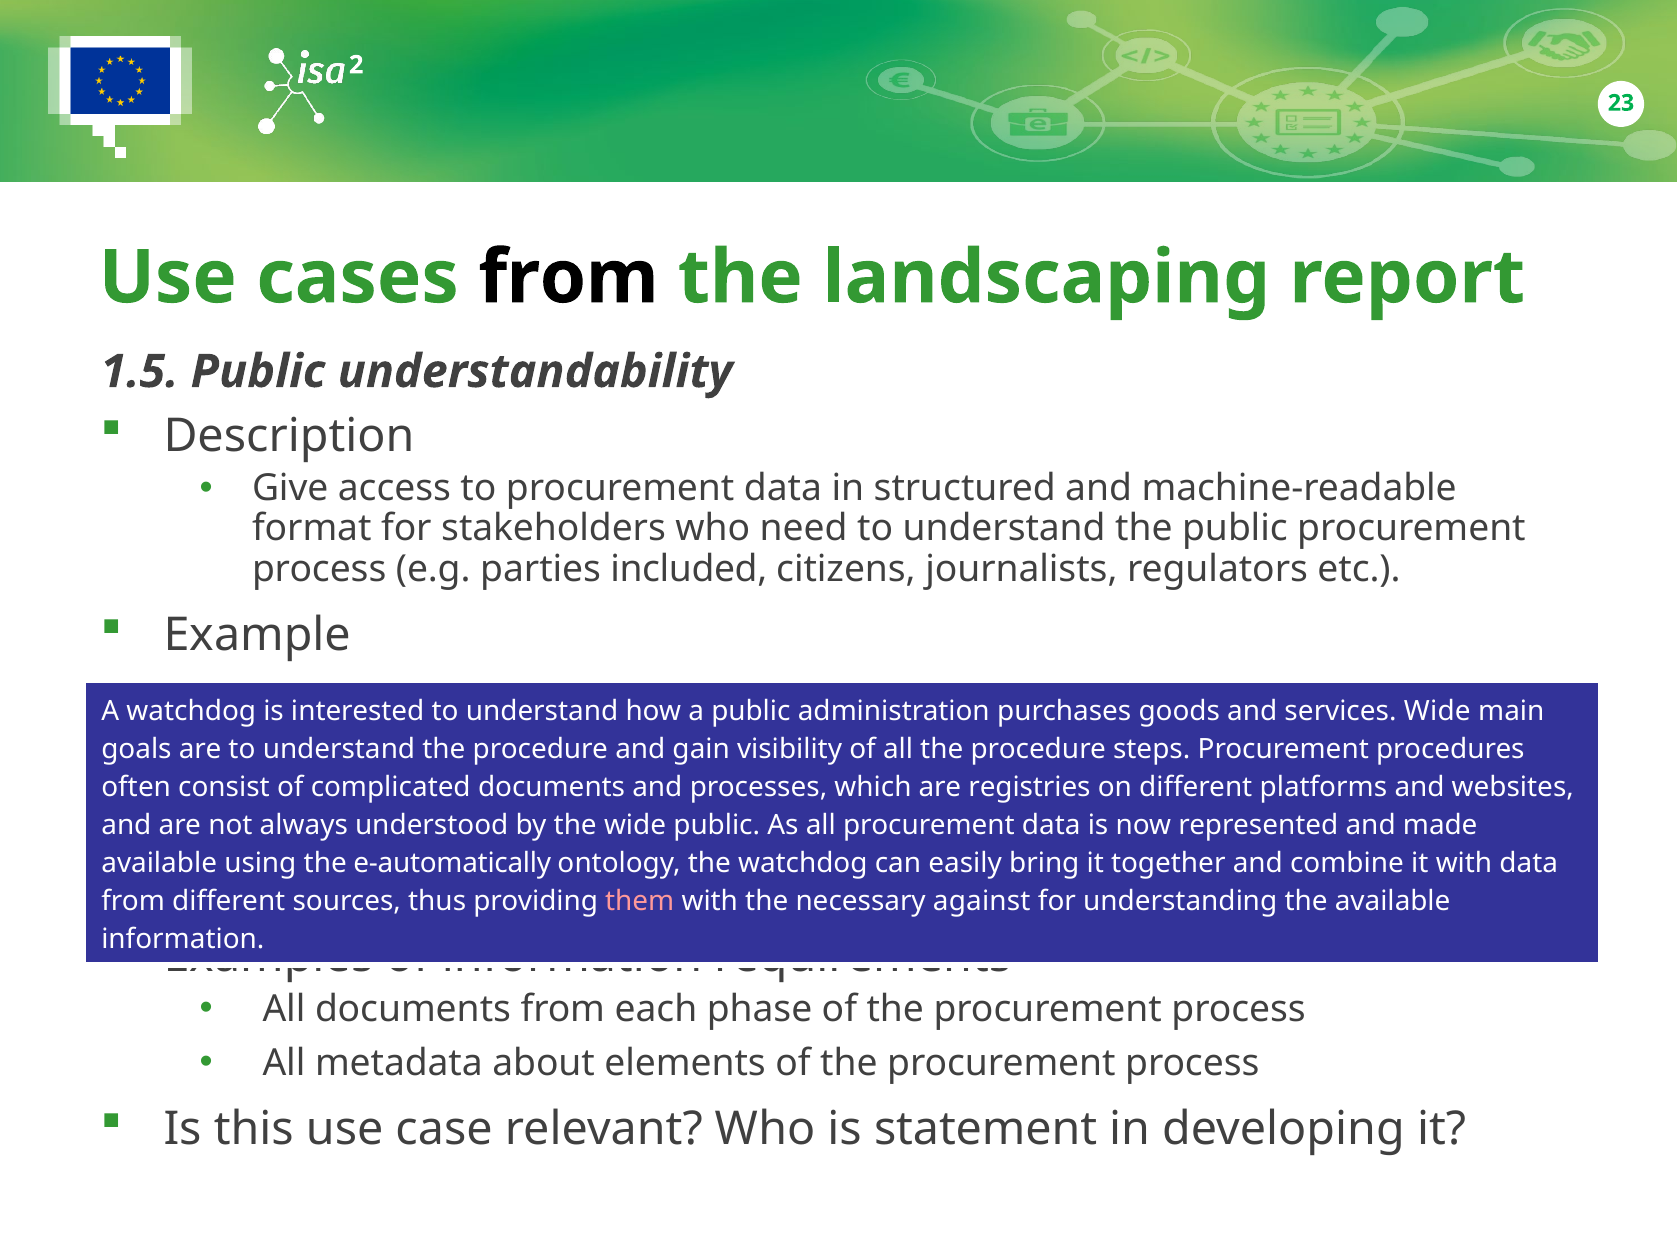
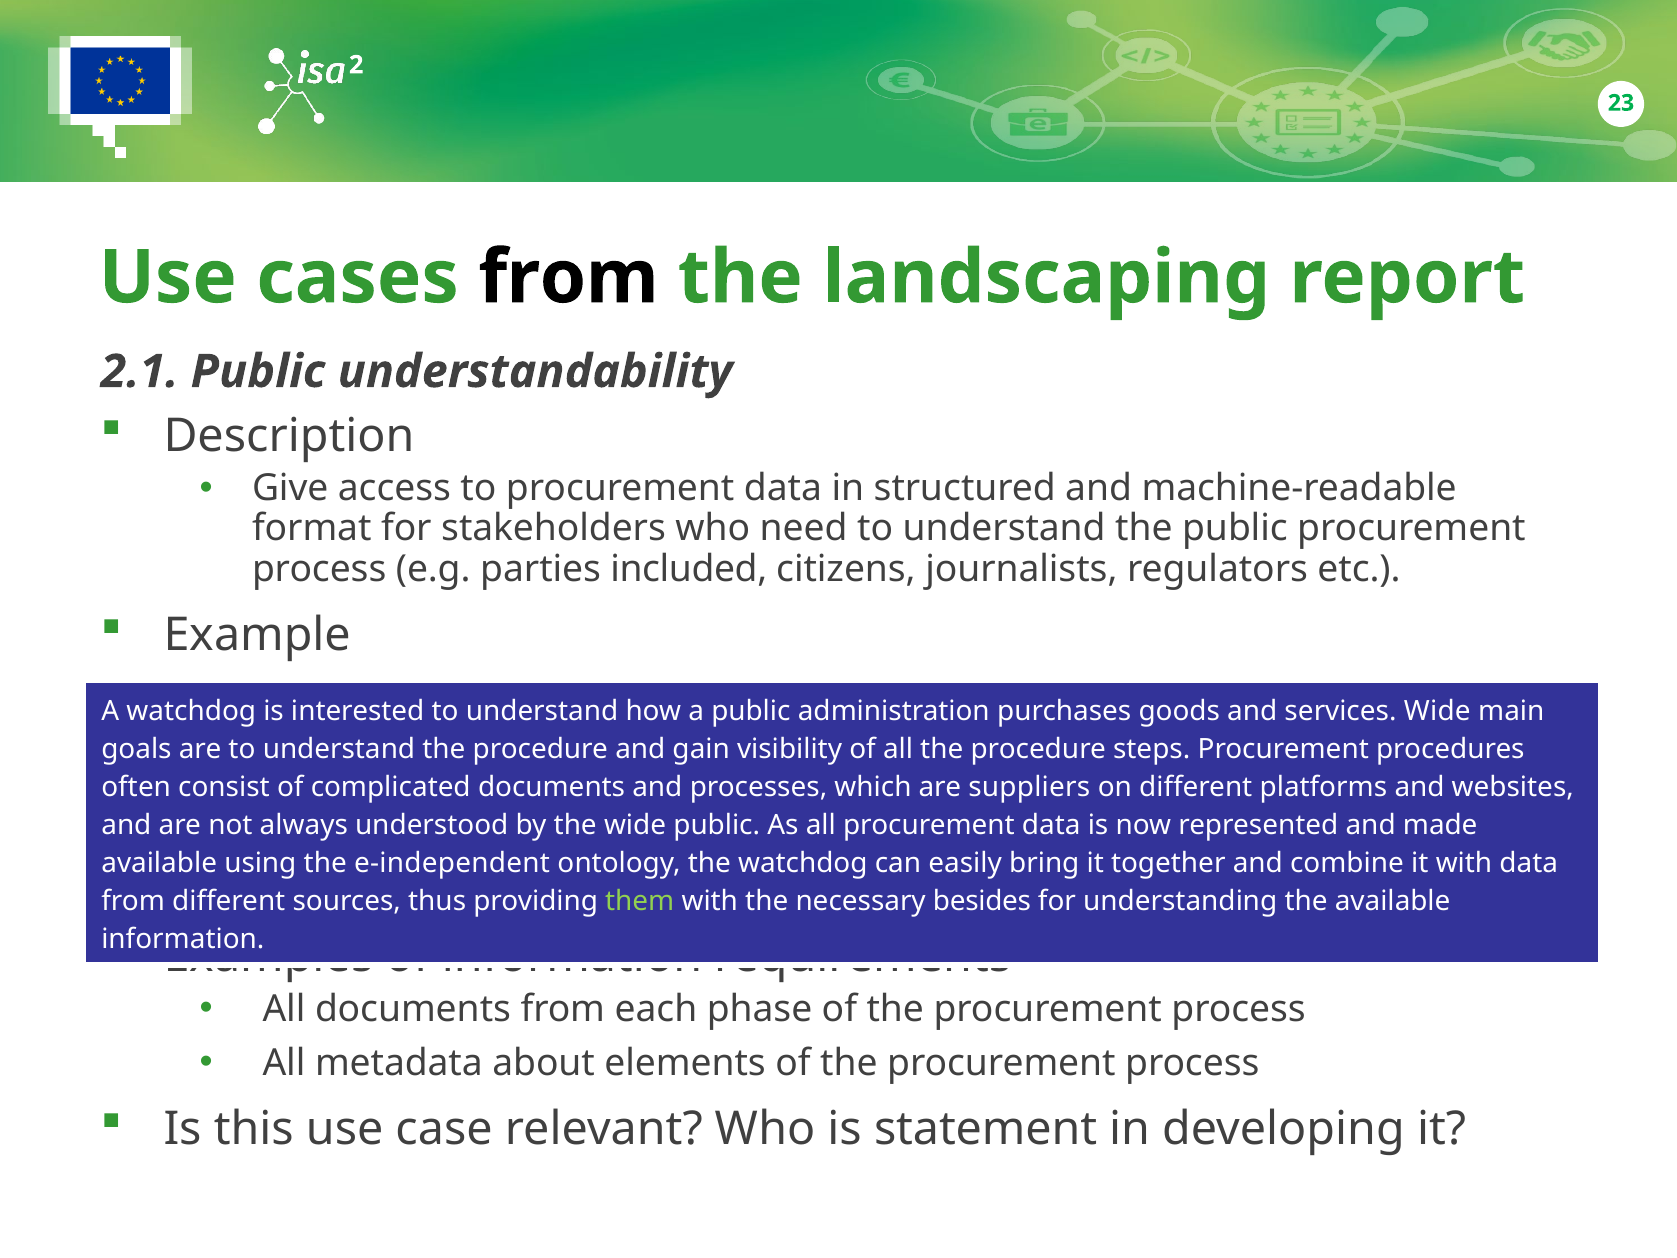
1.5: 1.5 -> 2.1 (140, 372)
registries: registries -> suppliers (1029, 787)
e-automatically: e-automatically -> e-independent (452, 863)
them colour: pink -> light green (640, 901)
against: against -> besides (982, 901)
